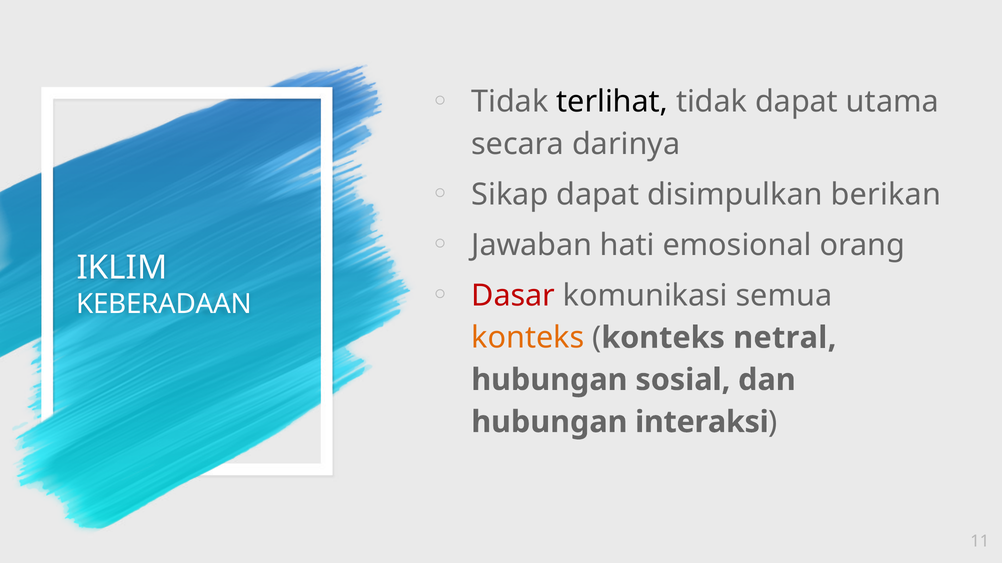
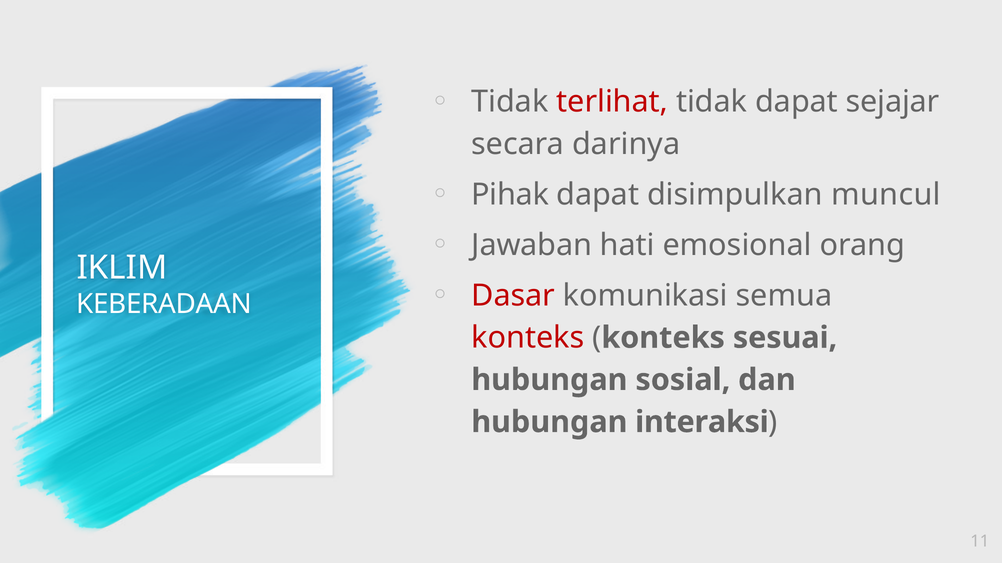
terlihat colour: black -> red (612, 102)
utama: utama -> sejajar (893, 102)
Sikap: Sikap -> Pihak (510, 195)
berikan: berikan -> muncul (886, 195)
konteks colour: orange -> red (528, 338)
netral: netral -> sesuai (785, 338)
